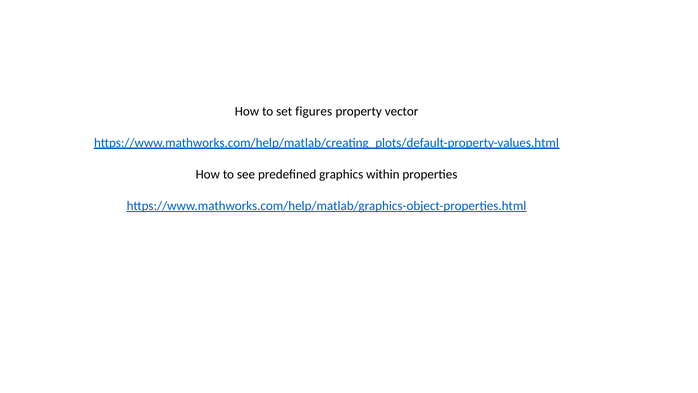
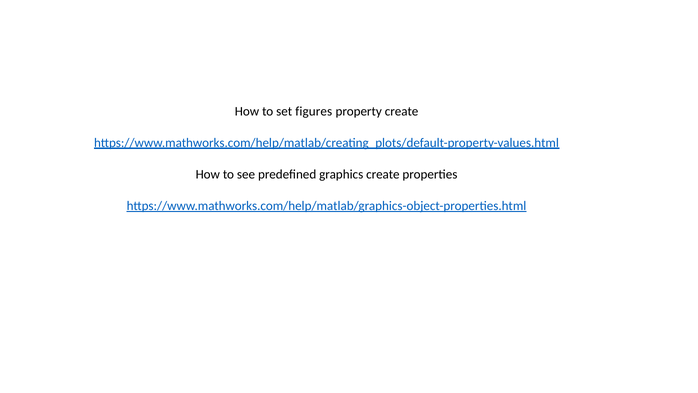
property vector: vector -> create (402, 111)
graphics within: within -> create (383, 174)
